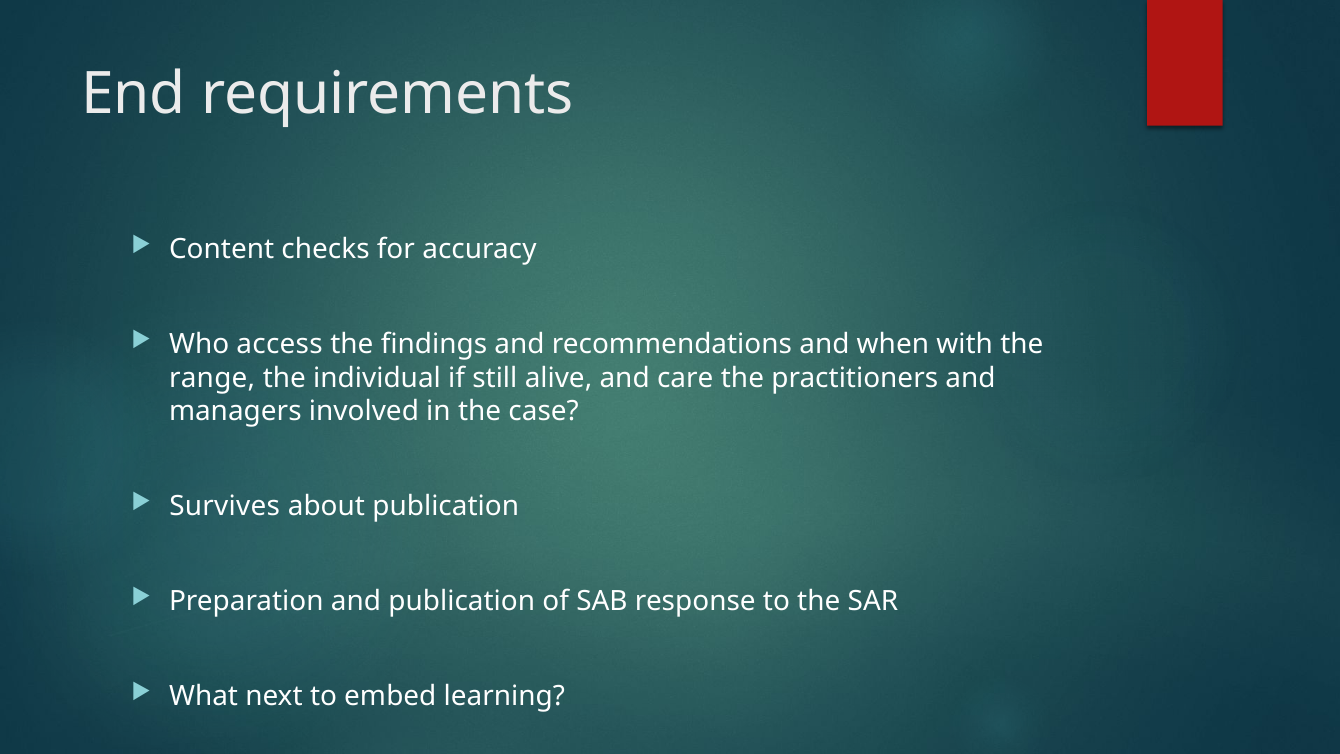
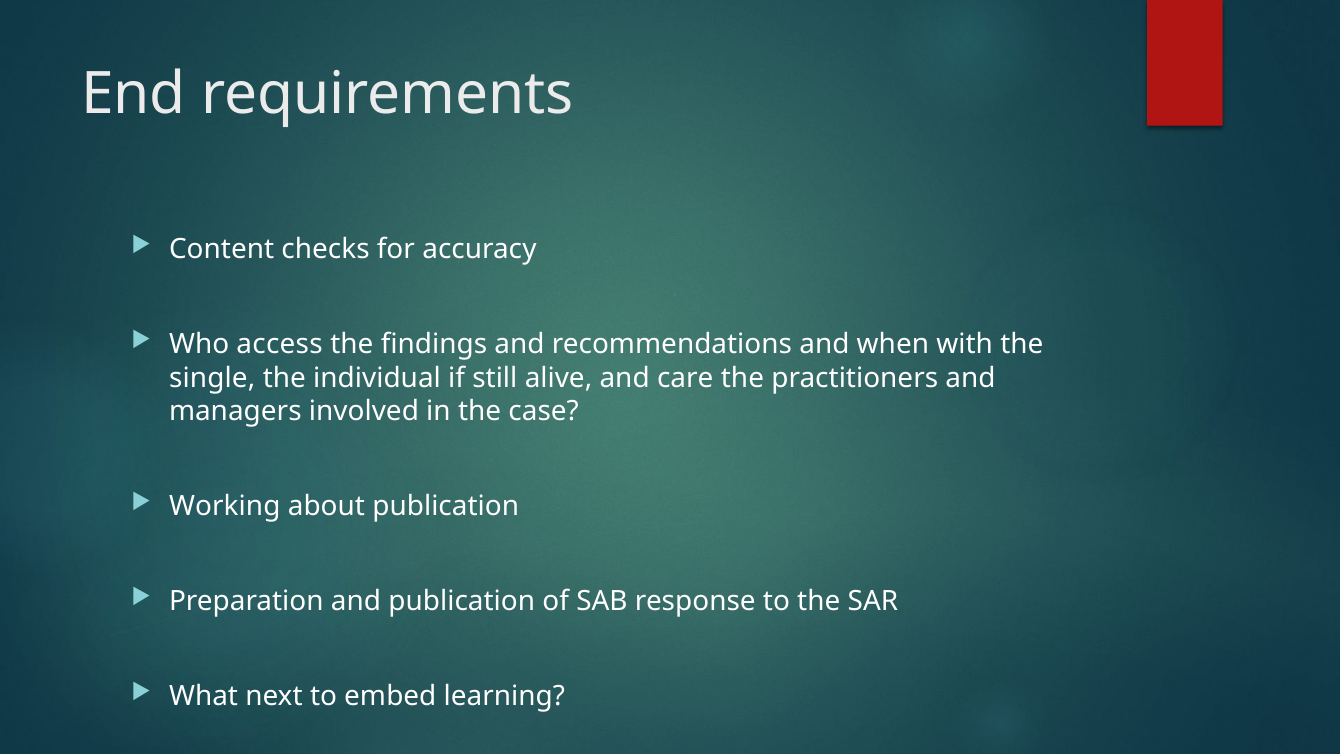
range: range -> single (212, 378)
Survives: Survives -> Working (225, 506)
